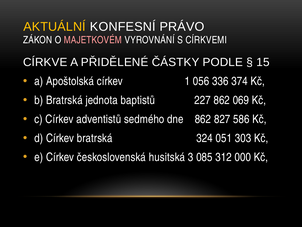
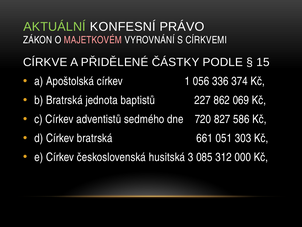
AKTUÁLNÍ colour: yellow -> light green (55, 27)
dne 862: 862 -> 720 (203, 119)
324: 324 -> 661 (205, 138)
